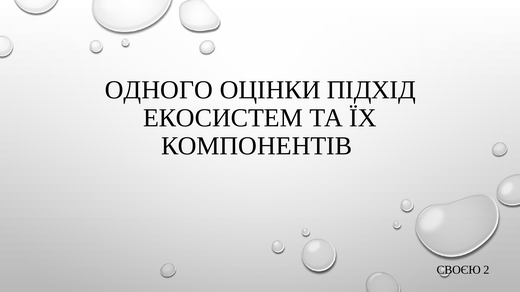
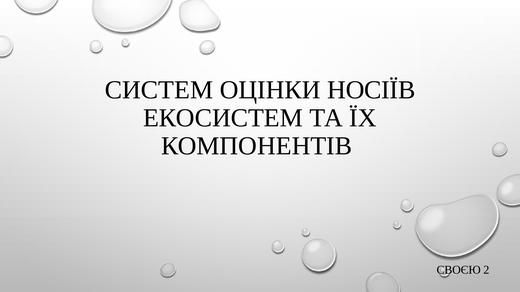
ОДНОГО: ОДНОГО -> СИСТЕМ (159, 90)
ПІДХІД: ПІДХІД -> НОСІЇВ (371, 90)
